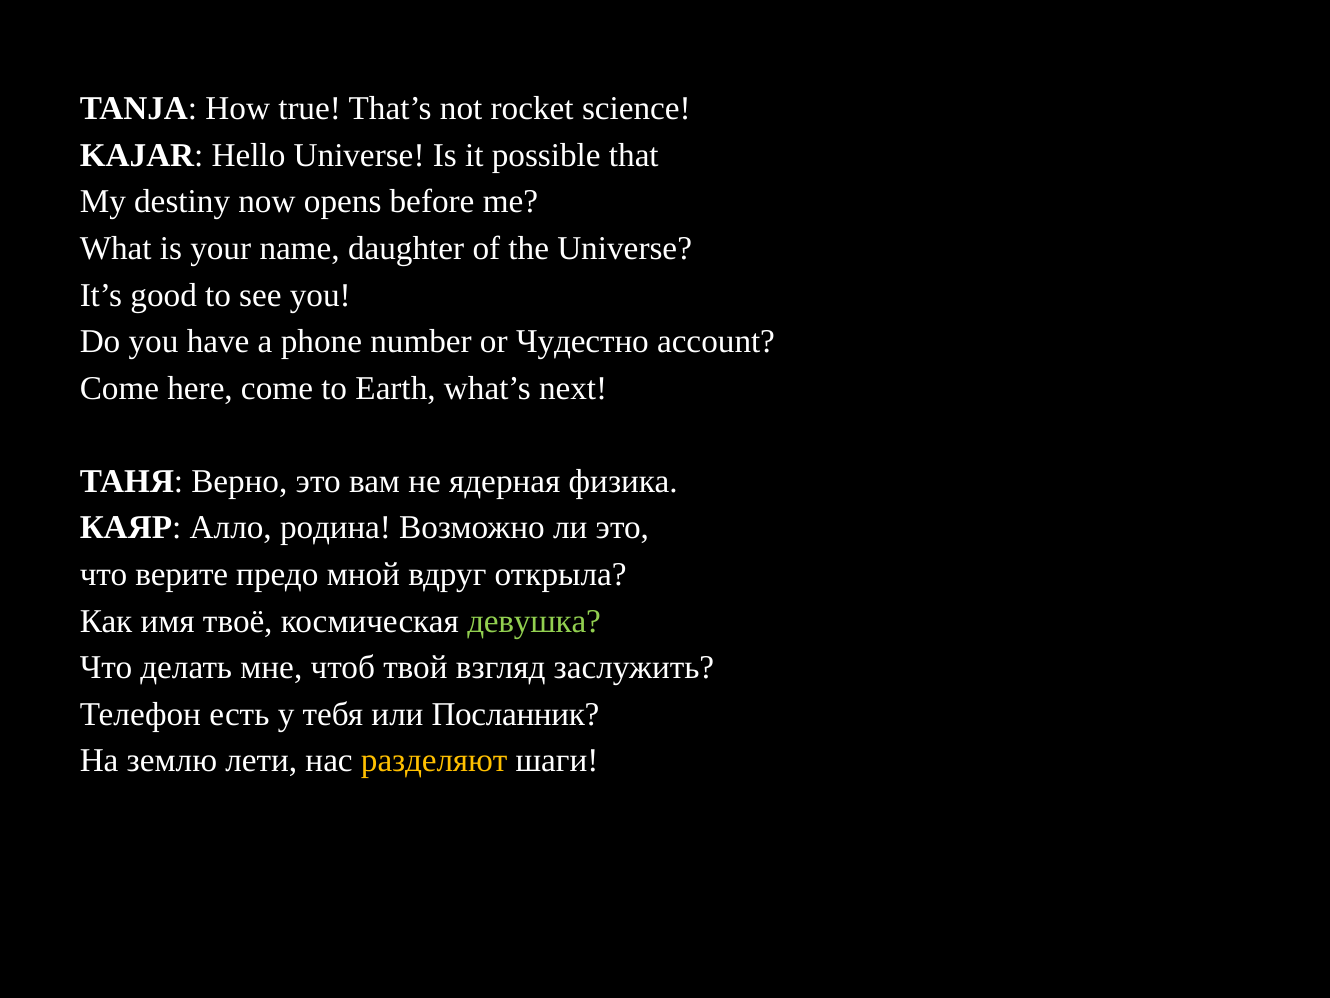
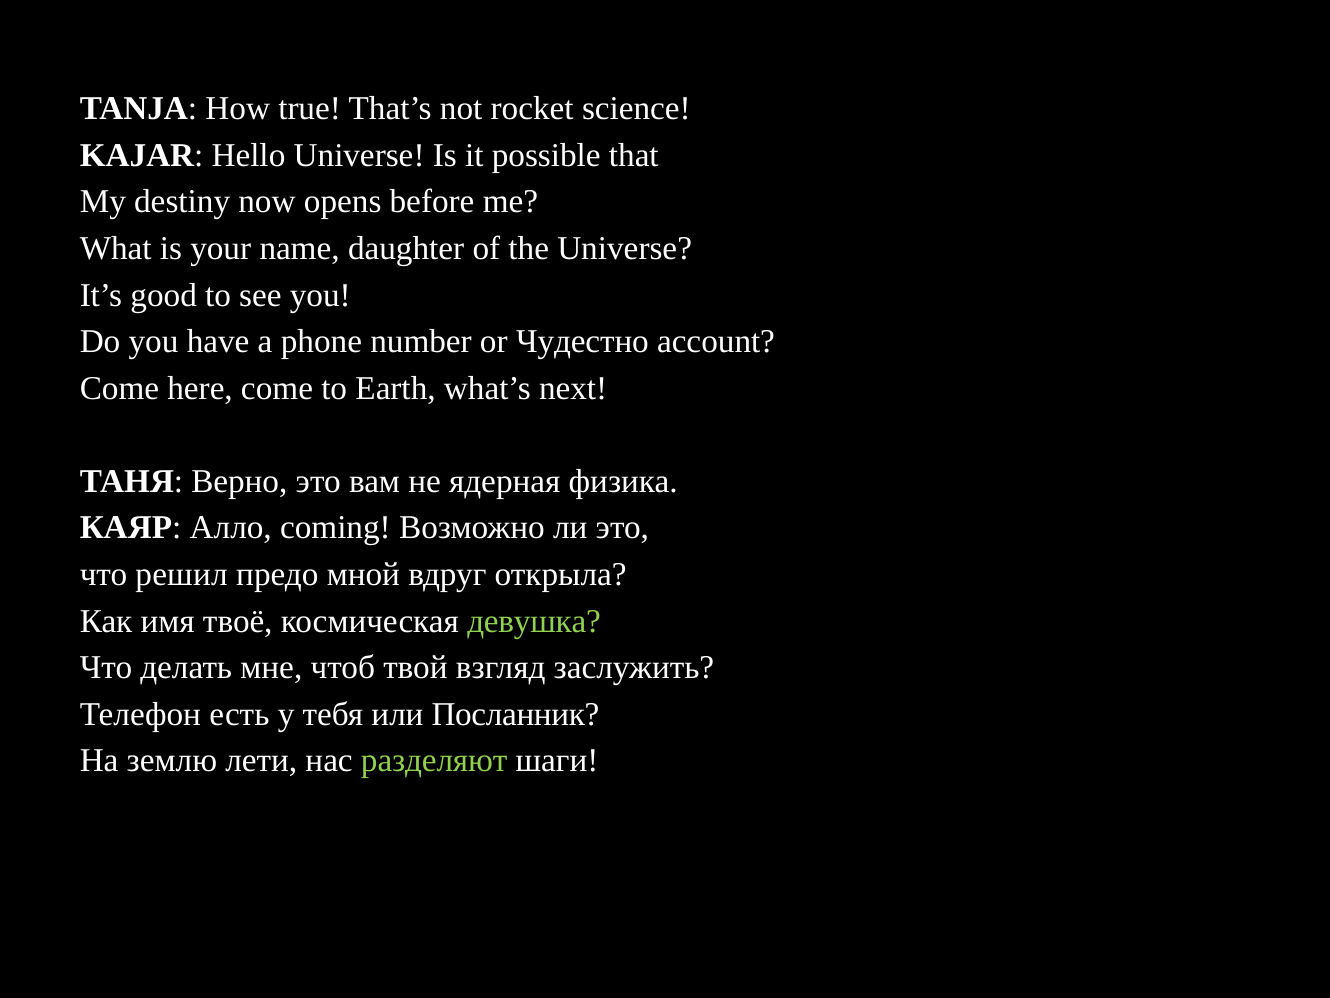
родина: родина -> coming (335, 528)
верите: верите -> решил (182, 574)
разделяют colour: yellow -> light green (434, 760)
